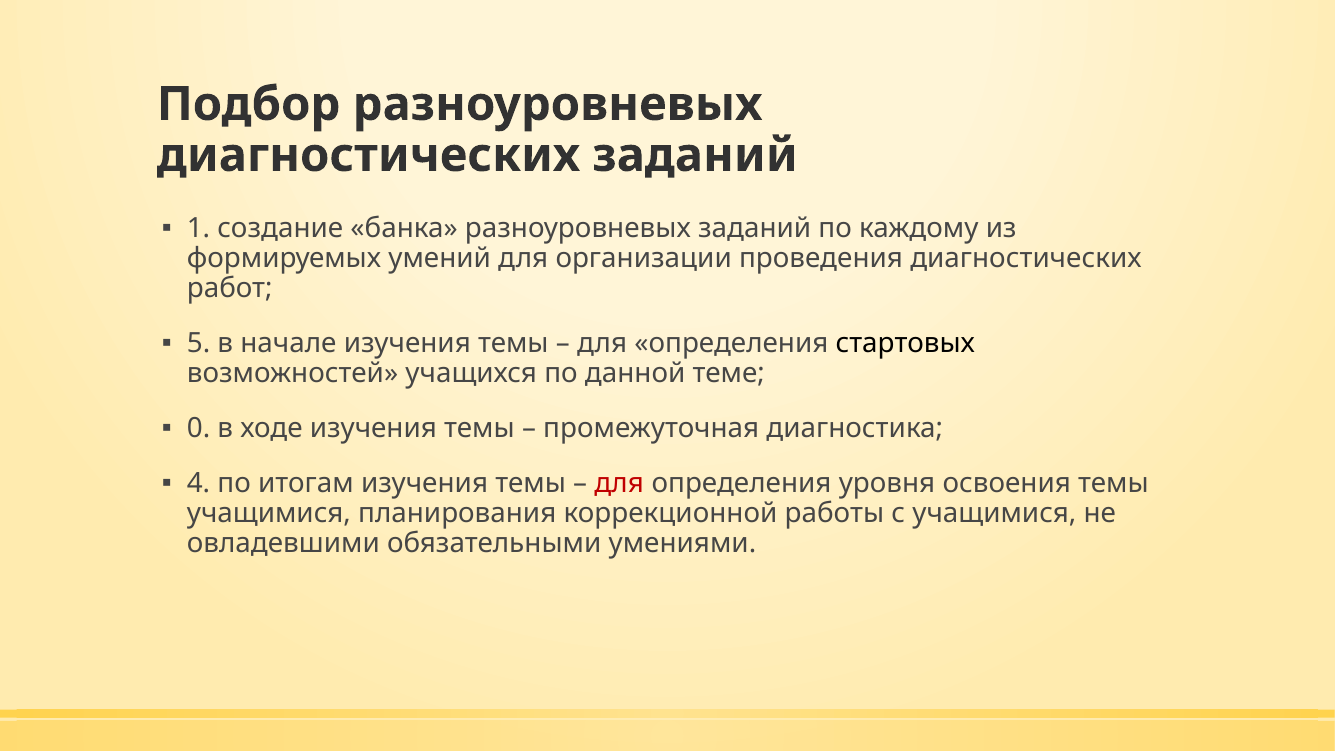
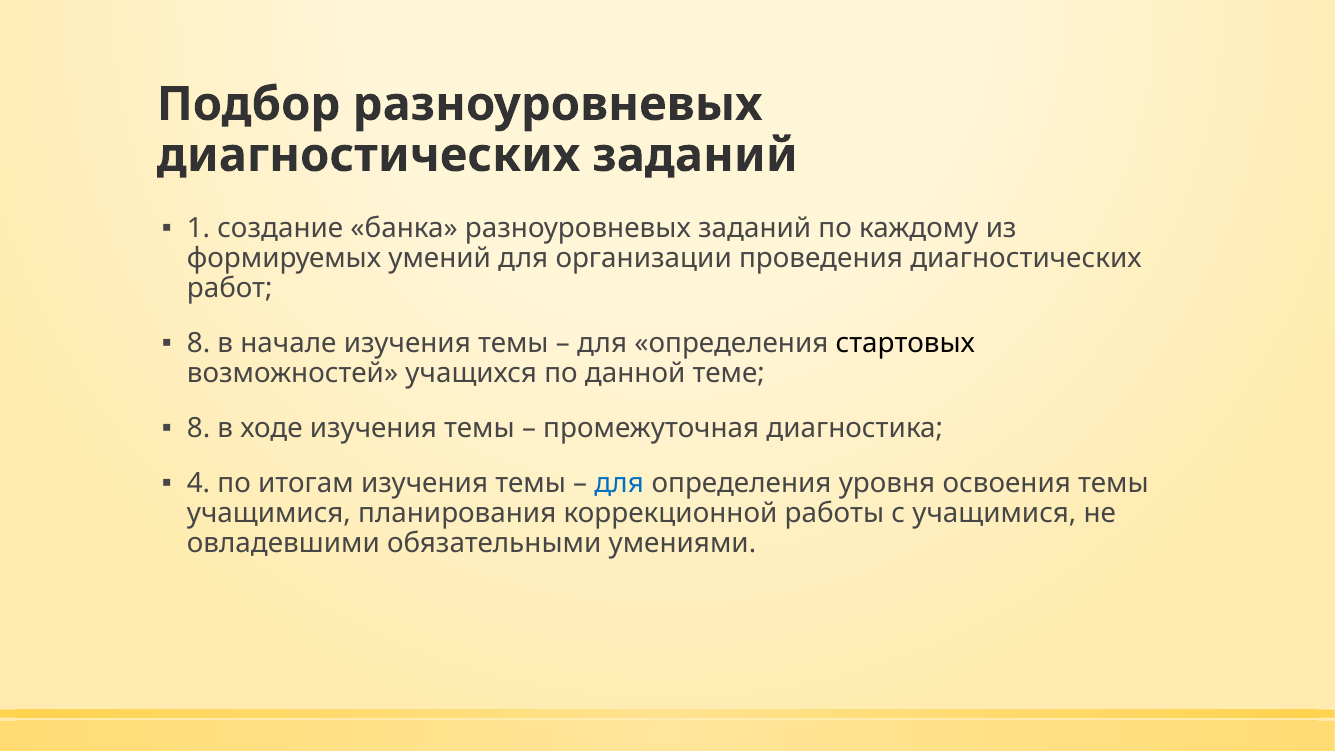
5: 5 -> 8 (199, 343)
0: 0 -> 8 (199, 428)
для colour: red -> blue (619, 483)
